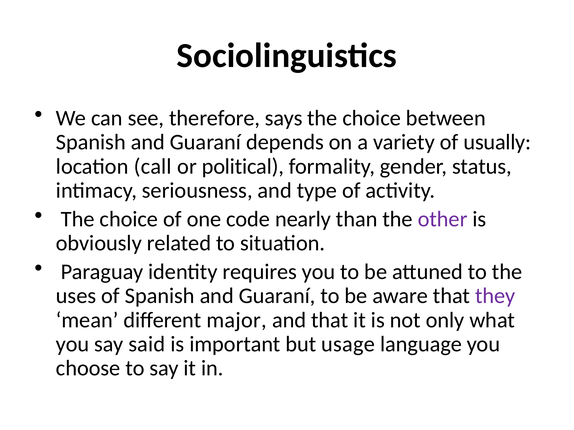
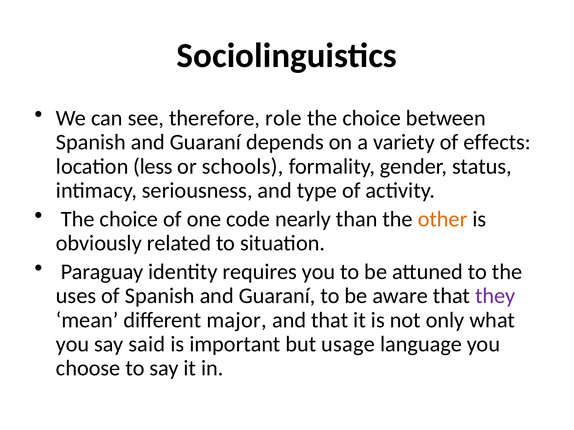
says: says -> role (283, 118)
usually: usually -> effects (497, 142)
call: call -> less (153, 167)
political: political -> schools (243, 167)
other colour: purple -> orange (443, 219)
